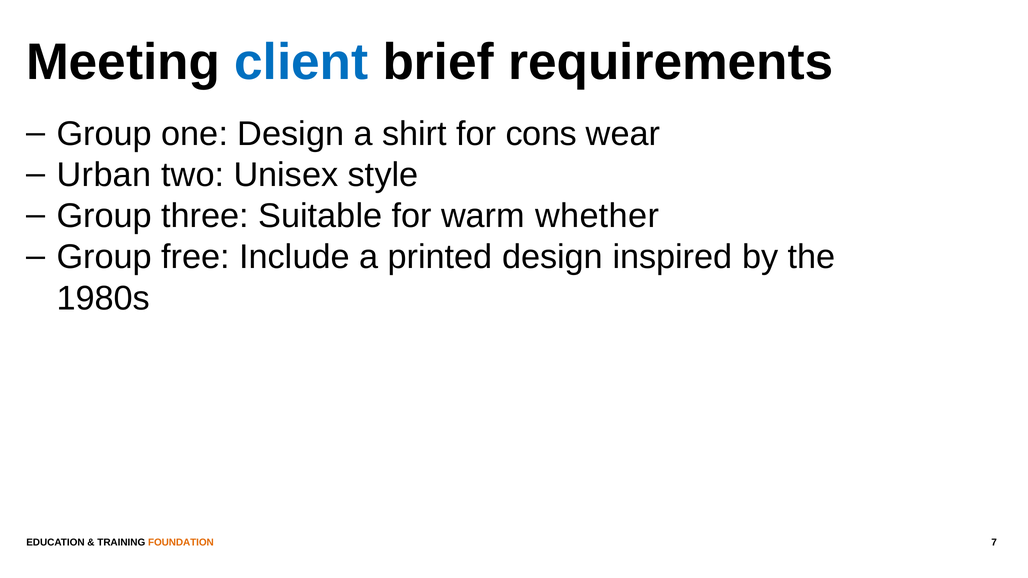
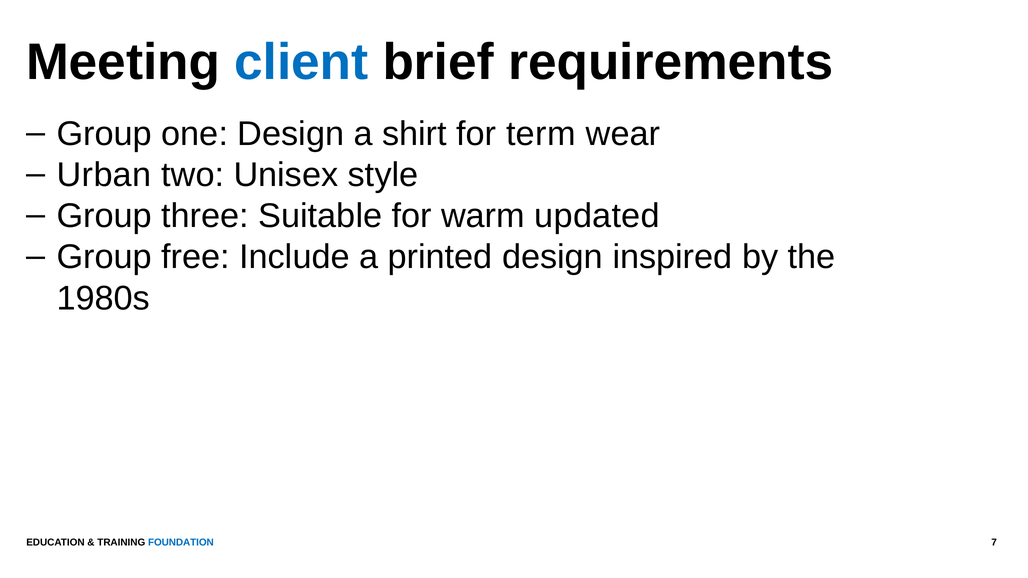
cons: cons -> term (541, 134)
whether: whether -> updated (597, 216)
FOUNDATION colour: orange -> blue (181, 543)
